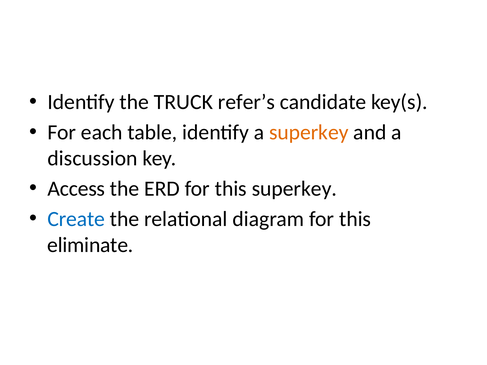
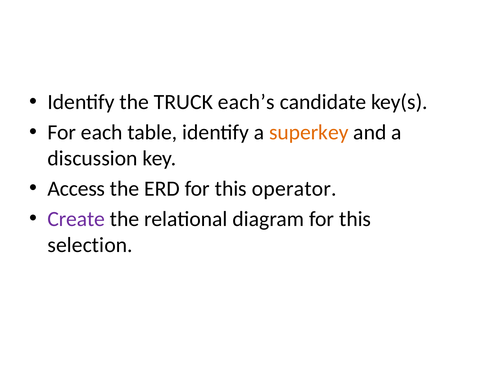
refer’s: refer’s -> each’s (246, 102)
this superkey: superkey -> operator (294, 189)
Create colour: blue -> purple (76, 219)
eliminate: eliminate -> selection (90, 245)
